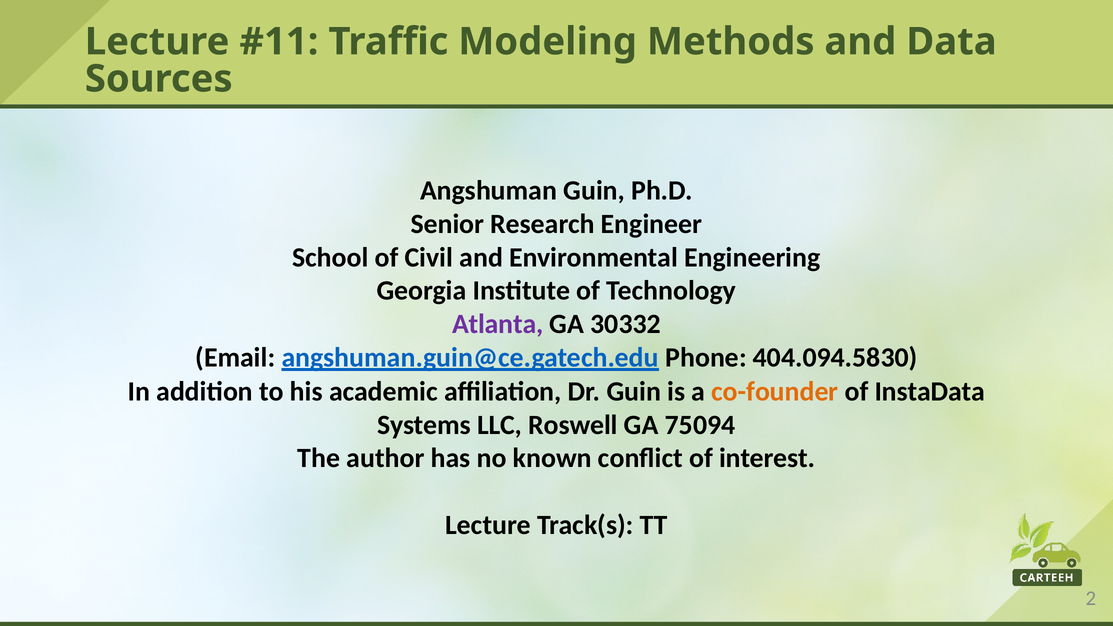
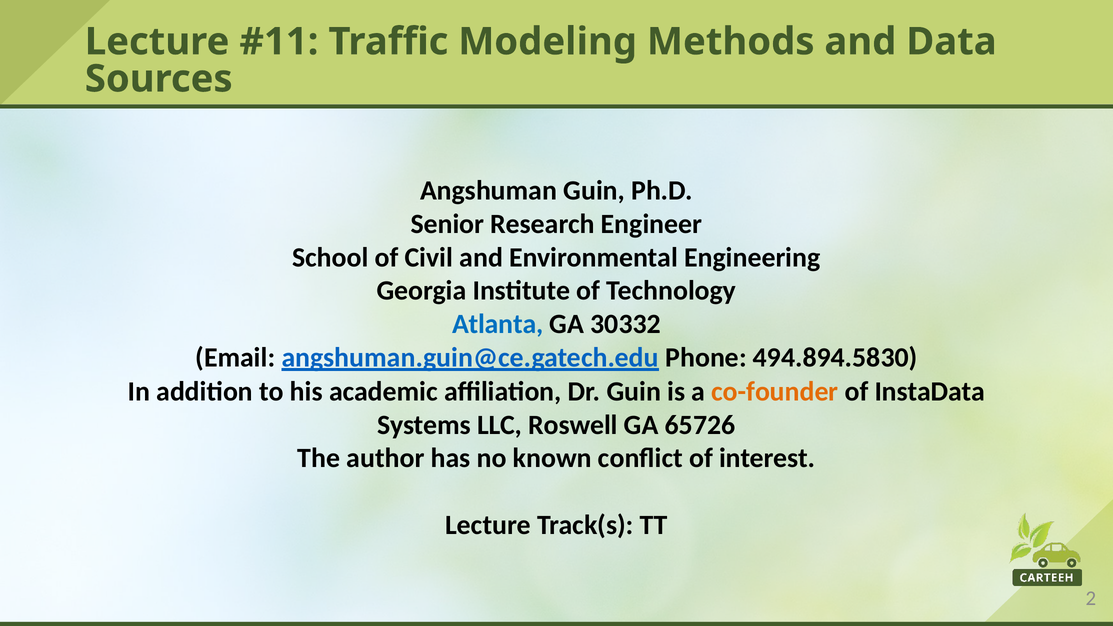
Atlanta colour: purple -> blue (498, 324)
404.094.5830: 404.094.5830 -> 494.894.5830 (835, 358)
75094: 75094 -> 65726 (700, 425)
